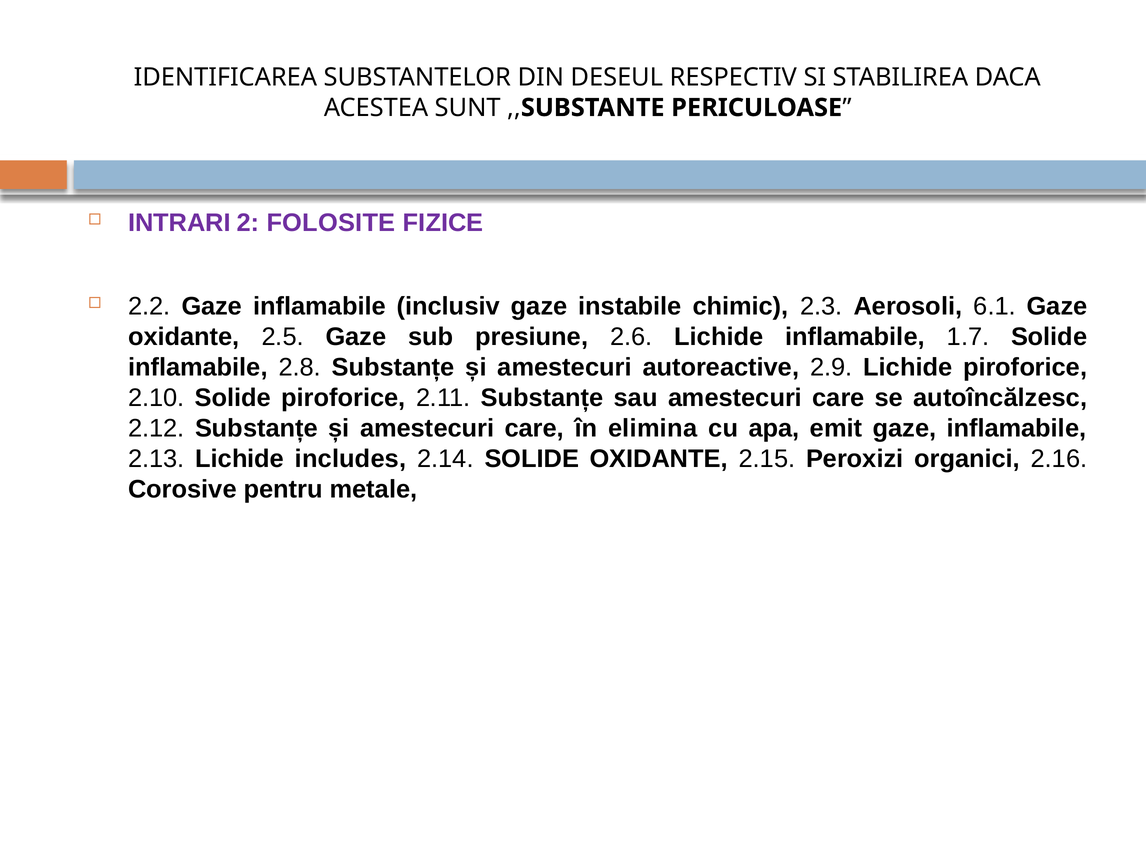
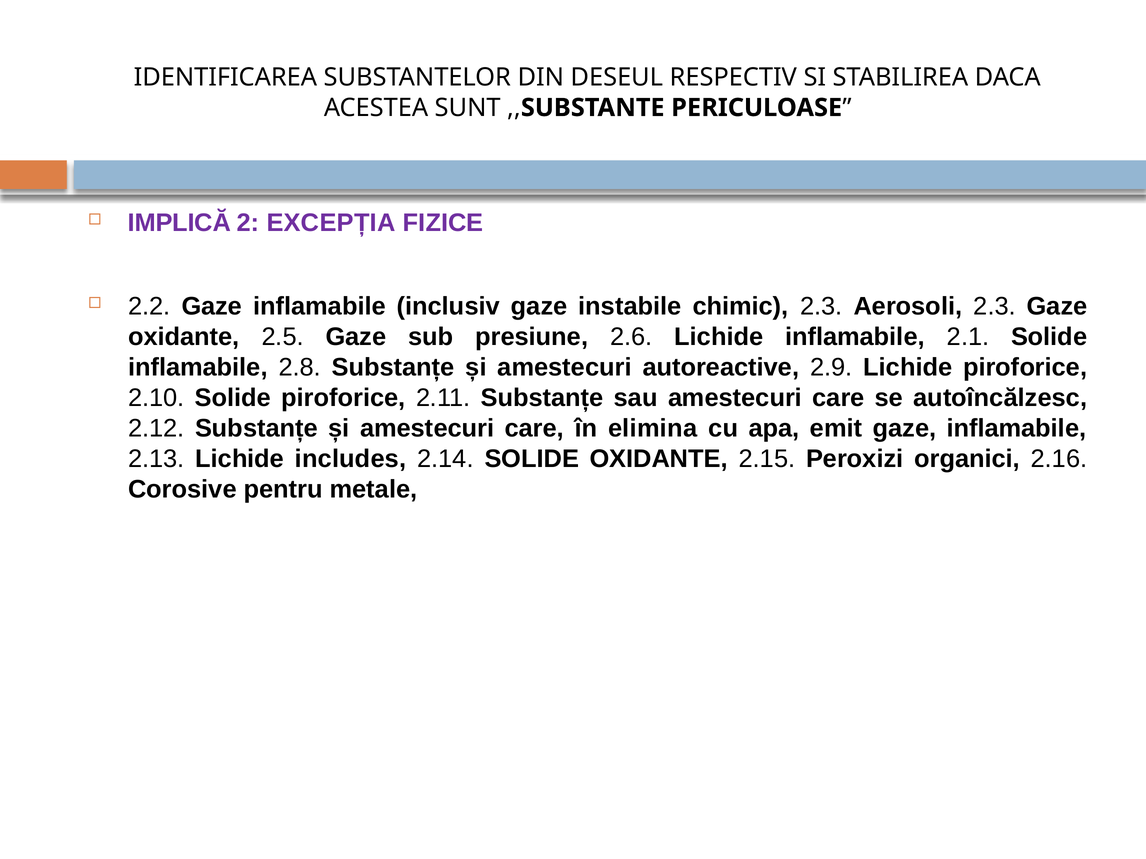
INTRARI: INTRARI -> IMPLICĂ (179, 223)
FOLOSITE: FOLOSITE -> EXCEPȚIA (331, 223)
Aerosoli 6.1: 6.1 -> 2.3 (995, 306)
1.7: 1.7 -> 2.1 (968, 337)
